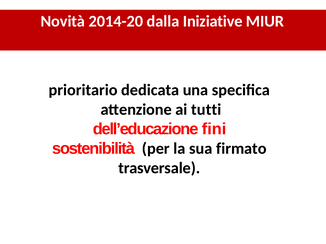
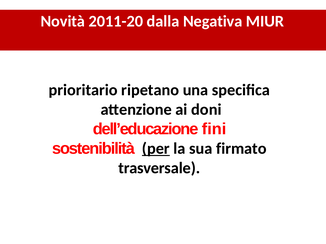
2014-20: 2014-20 -> 2011-20 (116, 21)
Iniziative: Iniziative -> Negativa (213, 21)
dedicata: dedicata -> ripetano (150, 90)
tutti: tutti -> doni (206, 110)
per underline: none -> present (156, 149)
